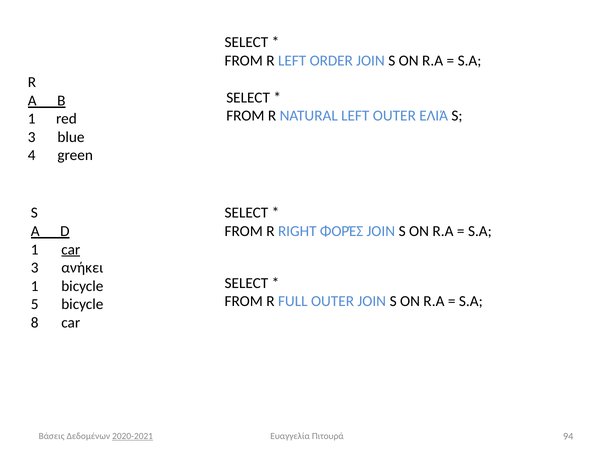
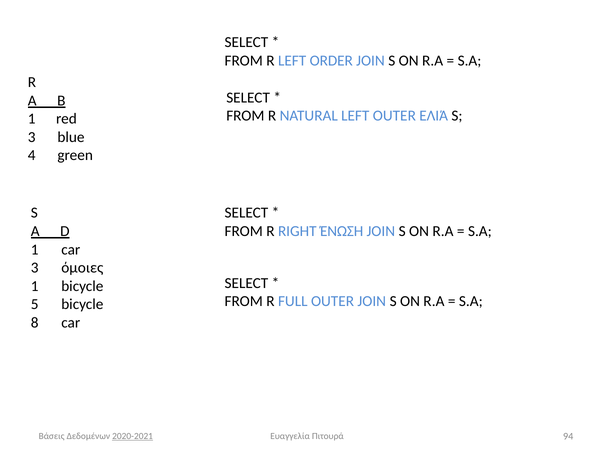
ΦΟΡΈΣ: ΦΟΡΈΣ -> ΈΝΩΣΗ (342, 231)
car underline: present -> none (71, 250)
ανήκει: ανήκει -> όμοιες (82, 268)
